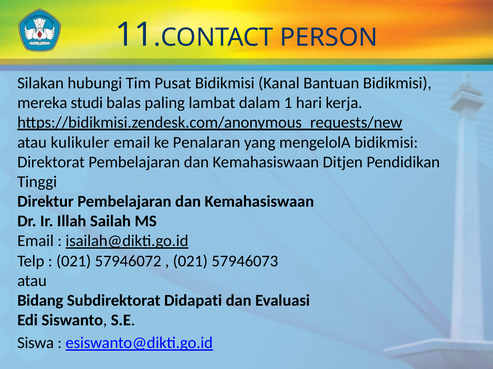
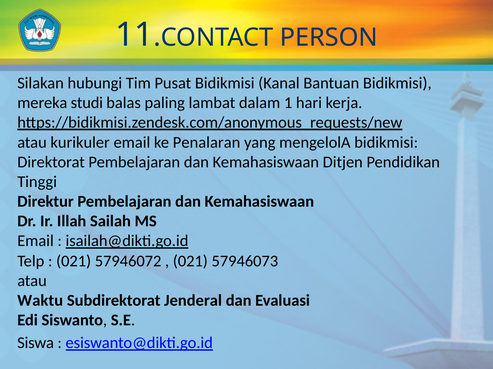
kulikuler: kulikuler -> kurikuler (80, 143)
Bidang: Bidang -> Waktu (40, 301)
Didapati: Didapati -> Jenderal (193, 301)
